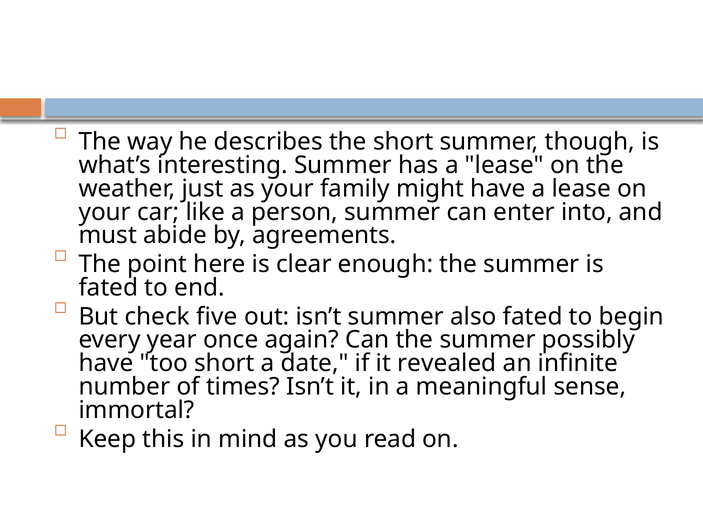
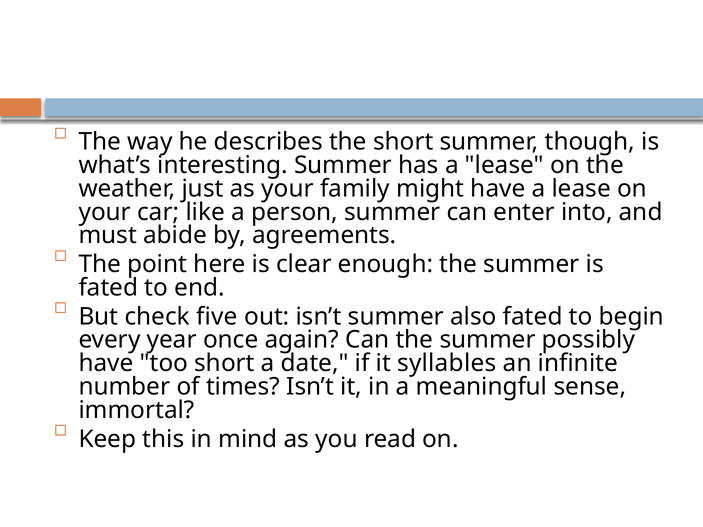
revealed: revealed -> syllables (447, 363)
